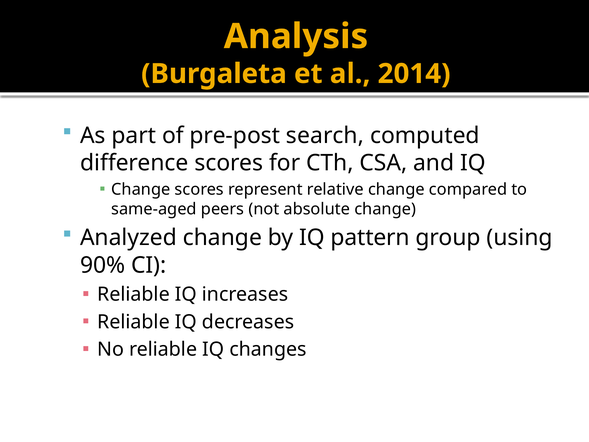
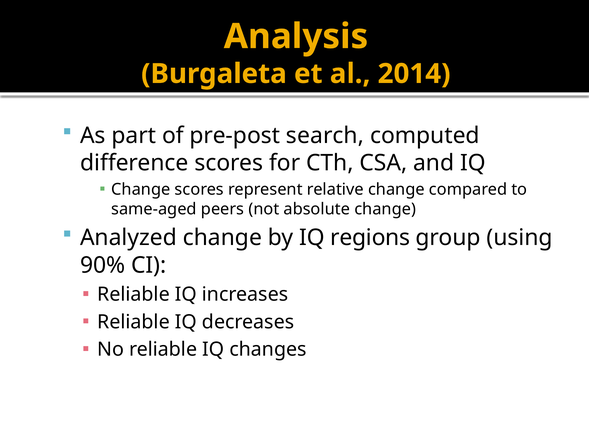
pattern: pattern -> regions (370, 238)
